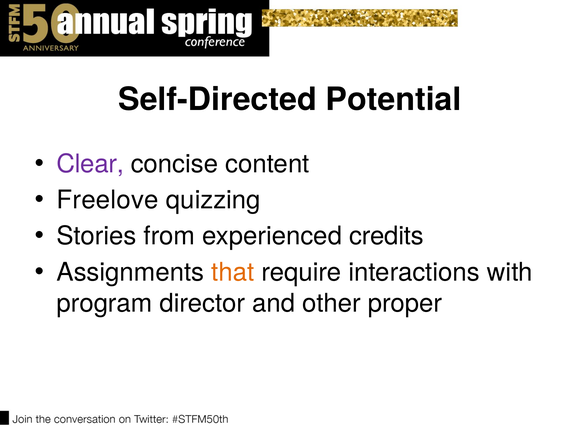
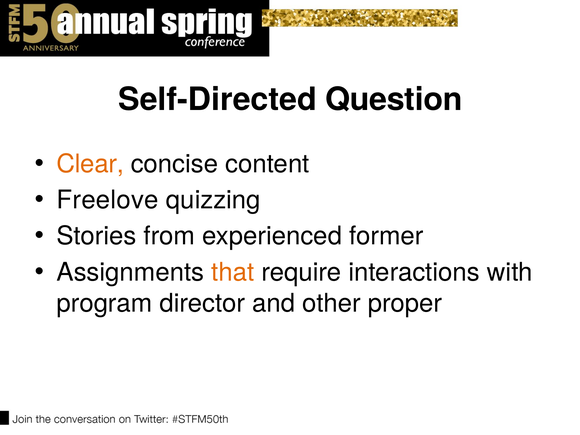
Potential: Potential -> Question (394, 100)
Clear colour: purple -> orange (90, 164)
credits: credits -> former (386, 236)
